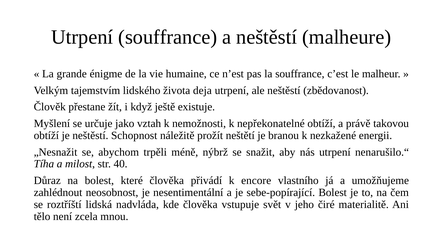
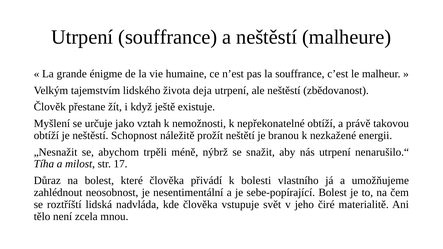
40: 40 -> 17 (121, 164)
encore: encore -> bolesti (256, 181)
